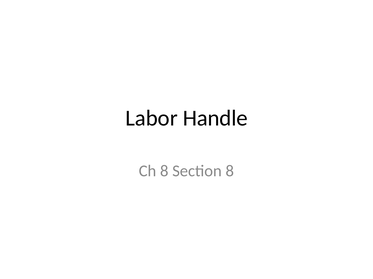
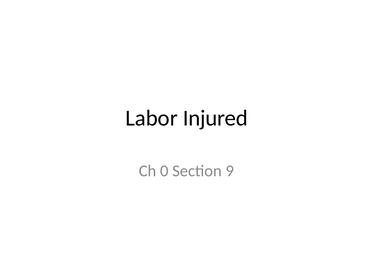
Handle: Handle -> Injured (215, 118)
Ch 8: 8 -> 0 (164, 171)
Section 8: 8 -> 9 (230, 171)
